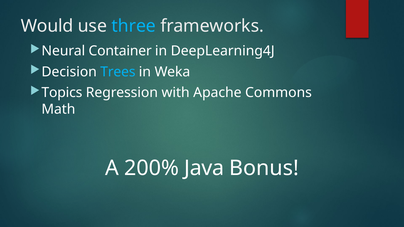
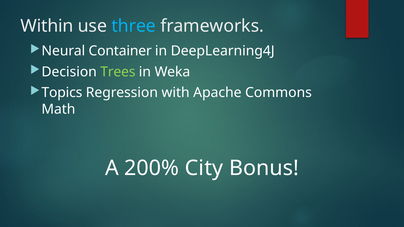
Would: Would -> Within (47, 26)
Trees colour: light blue -> light green (118, 72)
Java: Java -> City (204, 168)
